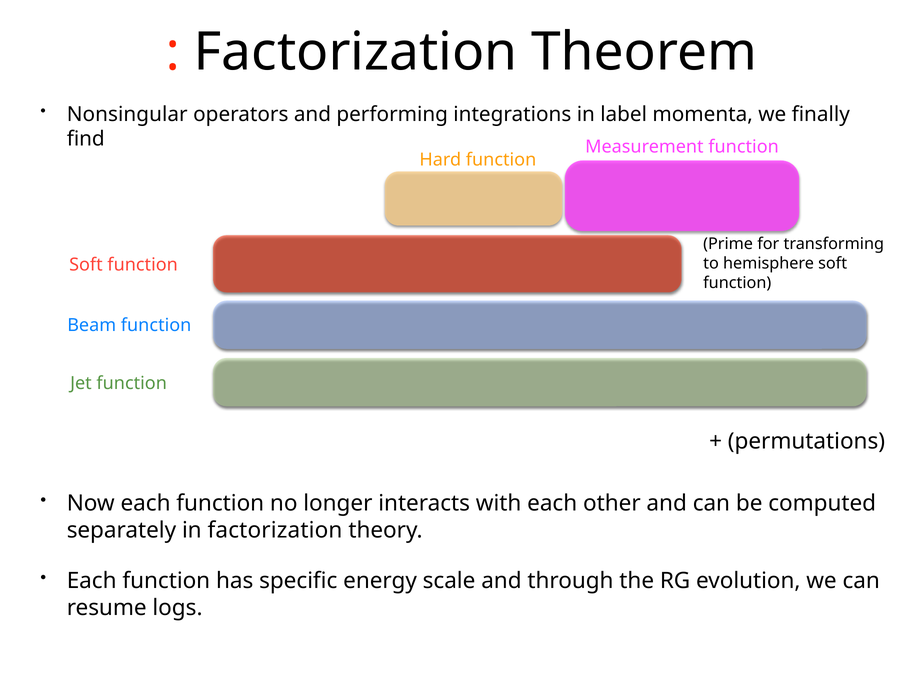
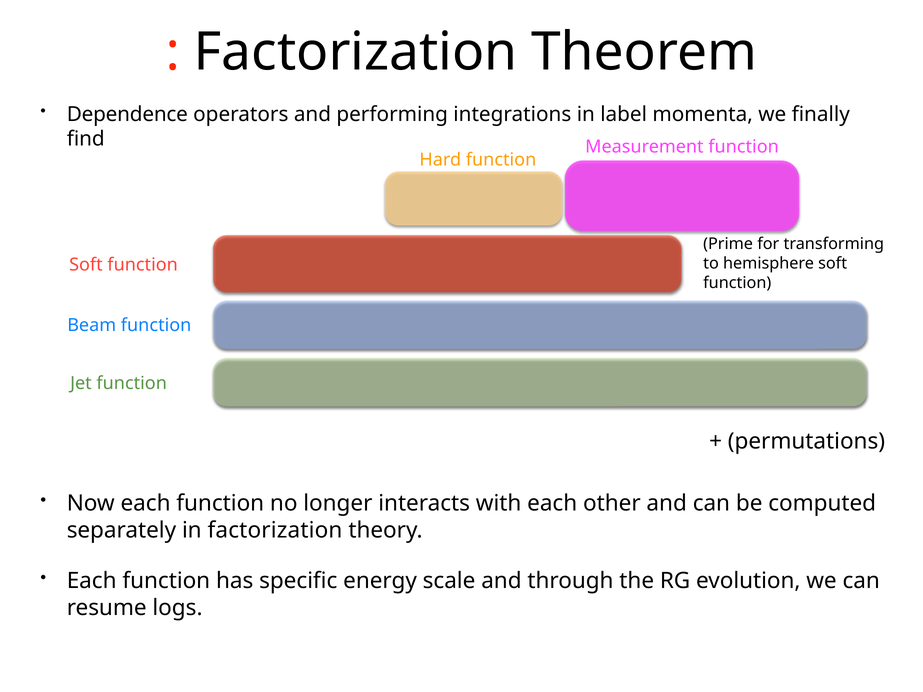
Nonsingular: Nonsingular -> Dependence (127, 114)
